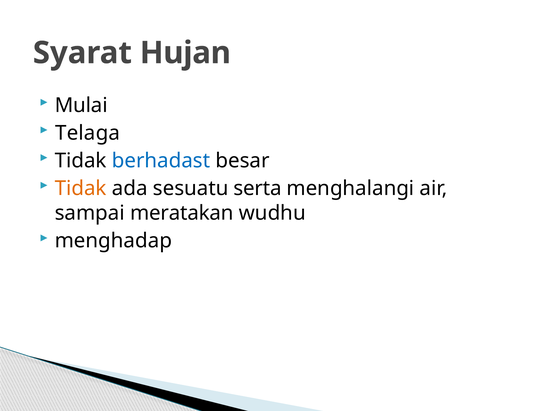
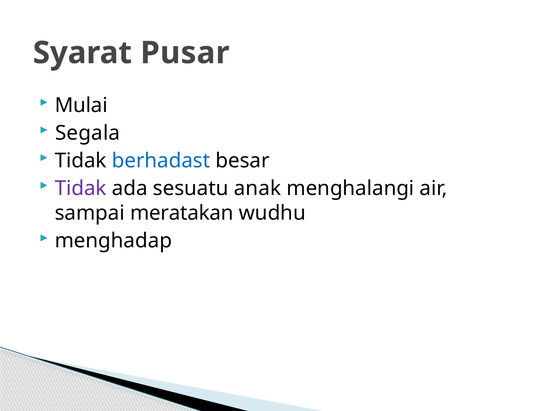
Hujan: Hujan -> Pusar (185, 53)
Telaga: Telaga -> Segala (88, 133)
Tidak colour: orange -> purple (81, 188)
serta: serta -> anak (257, 188)
